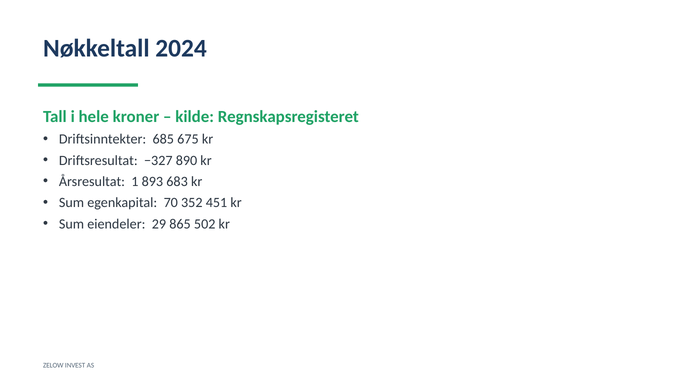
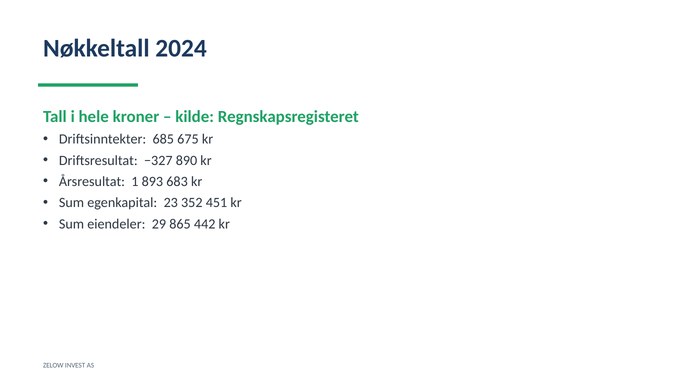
70: 70 -> 23 (171, 203)
502: 502 -> 442 (205, 224)
